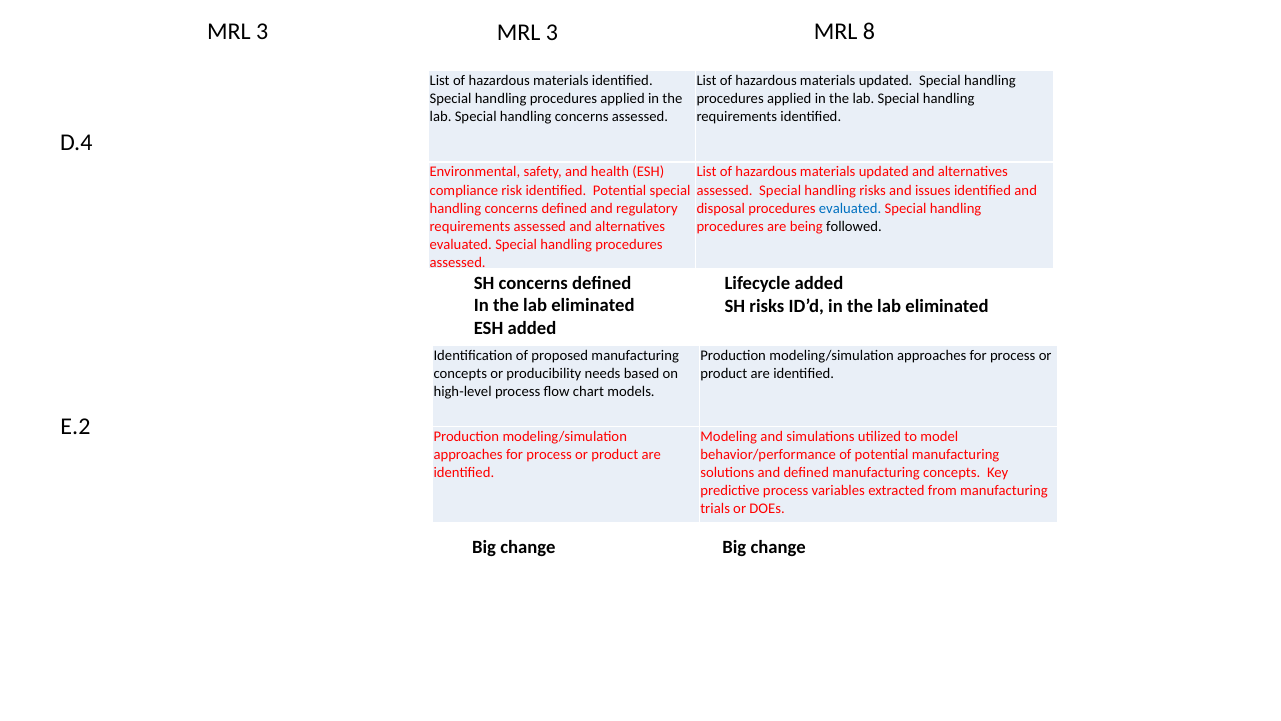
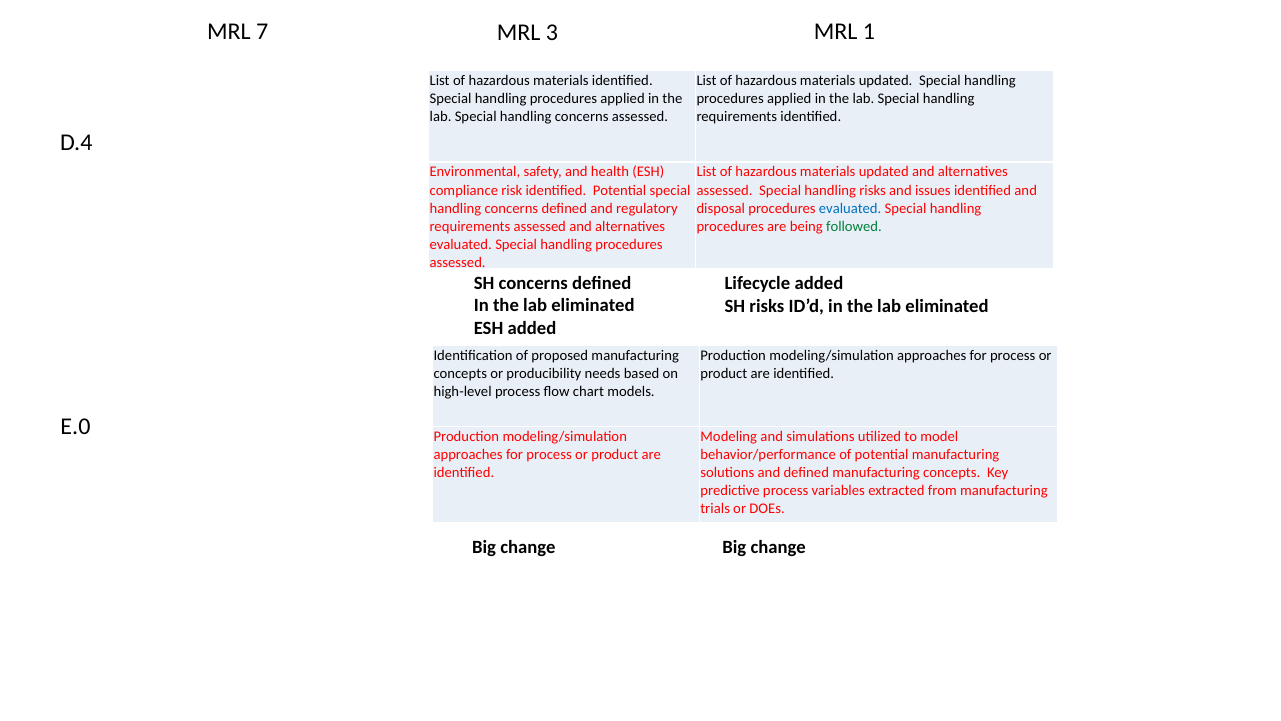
3: 3 -> 7 (262, 32)
8: 8 -> 1 (869, 32)
followed colour: black -> green (854, 226)
E.2: E.2 -> E.0 (75, 427)
